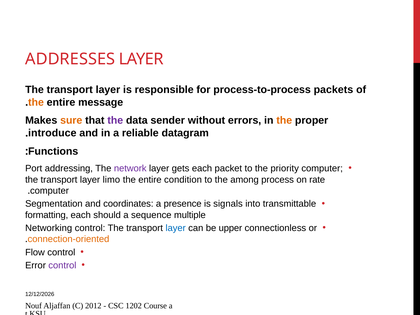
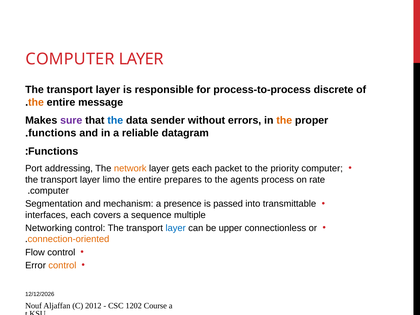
ADDRESSES: ADDRESSES -> COMPUTER (70, 59)
packets: packets -> discrete (334, 90)
sure colour: orange -> purple (71, 120)
the colour: purple -> blue (115, 120)
introduce: introduce -> functions (52, 133)
network colour: purple -> orange (130, 168)
condition: condition -> prepares (183, 180)
among: among -> agents (245, 180)
coordinates: coordinates -> mechanism (128, 204)
signals: signals -> passed (228, 204)
formatting: formatting -> interfaces (47, 215)
should: should -> covers (107, 215)
control colour: purple -> orange (62, 265)
